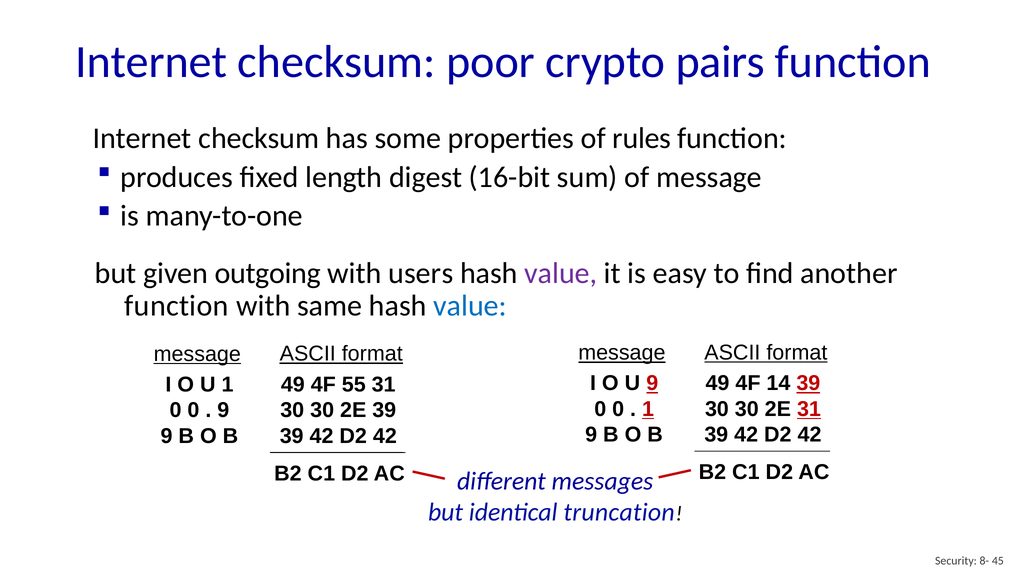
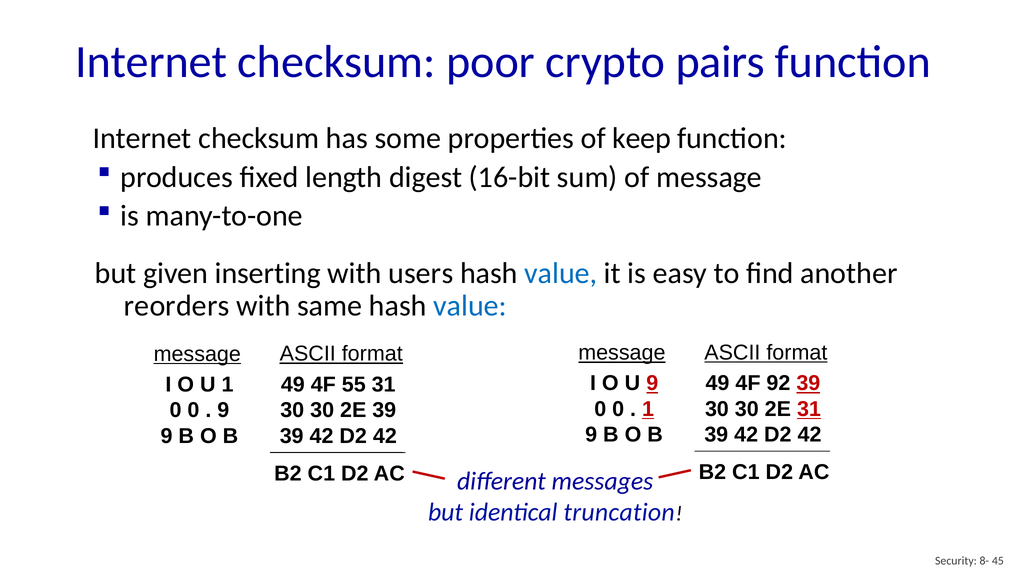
rules: rules -> keep (642, 138)
outgoing: outgoing -> inserting (268, 273)
value colour: purple -> blue (561, 273)
function: function -> reorders (177, 306)
14: 14 -> 92 (778, 383)
